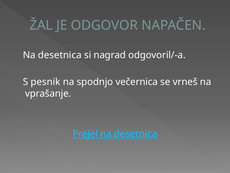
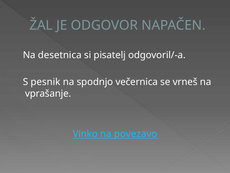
nagrad: nagrad -> pisatelj (110, 55)
Prejel: Prejel -> Vinko (85, 134)
desetnica: desetnica -> povezavo (136, 134)
